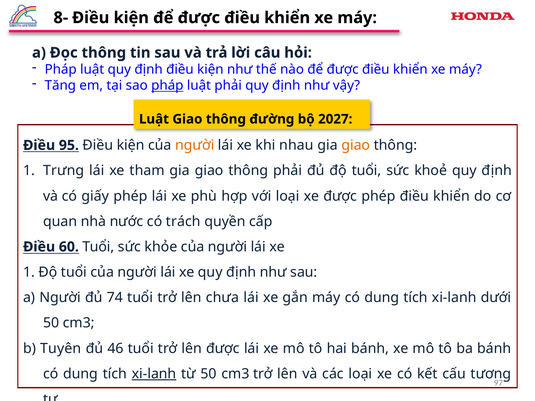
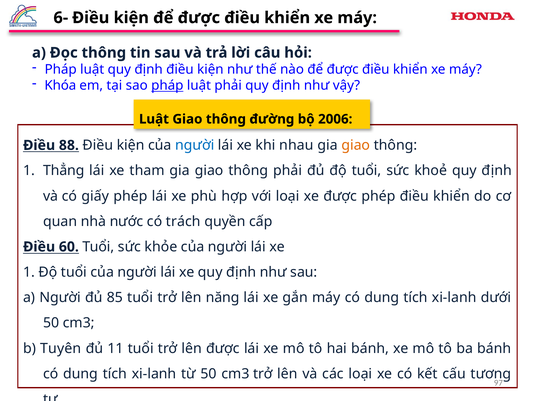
8-: 8- -> 6- (61, 18)
Tăng: Tăng -> Khóa (60, 86)
2027: 2027 -> 2006 (335, 119)
95: 95 -> 88 (69, 145)
người colour: orange -> blue (195, 145)
Trưng: Trưng -> Thẳng (64, 171)
74: 74 -> 85 (115, 298)
chưa: chưa -> năng (223, 298)
46: 46 -> 11 (115, 349)
xi-lanh underline: present -> none (154, 374)
